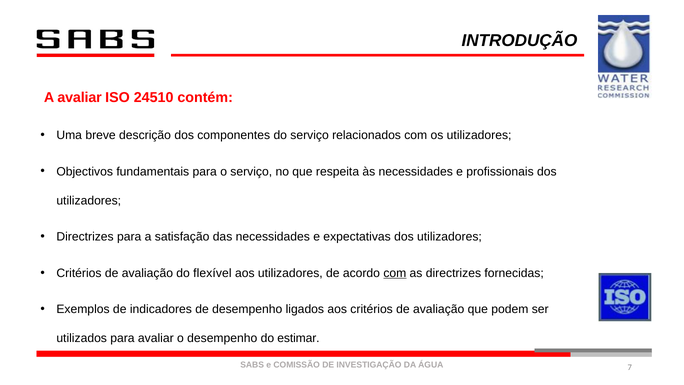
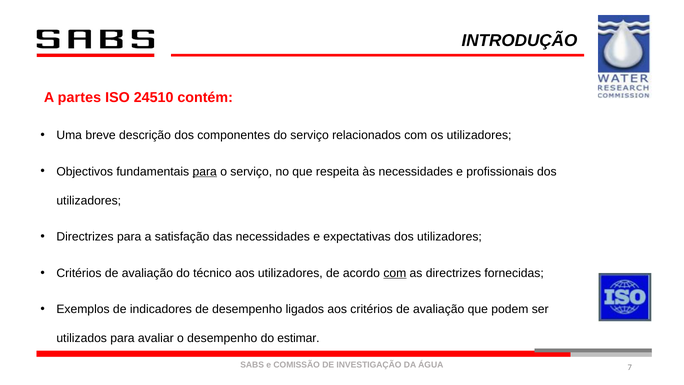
A avaliar: avaliar -> partes (79, 98)
para underline: none -> present (205, 171)
flexível: flexível -> técnico (212, 273)
